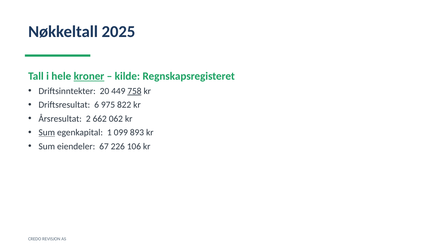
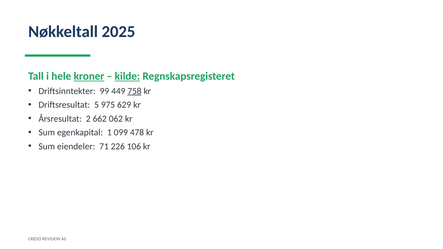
kilde underline: none -> present (127, 76)
20: 20 -> 99 (105, 91)
6: 6 -> 5 (97, 105)
822: 822 -> 629 (124, 105)
Sum underline: present -> none (47, 133)
893: 893 -> 478 (137, 133)
67: 67 -> 71 (104, 147)
